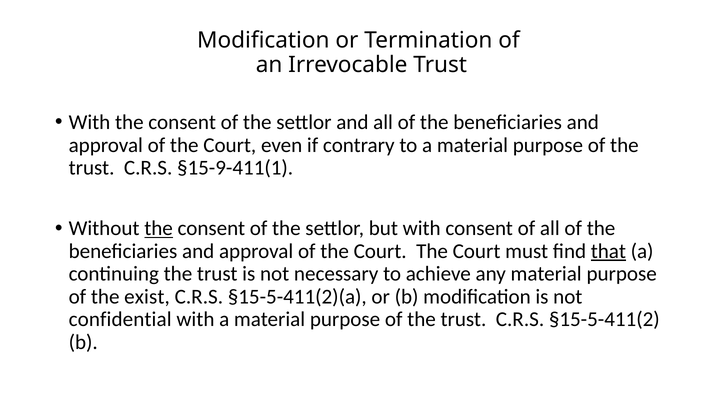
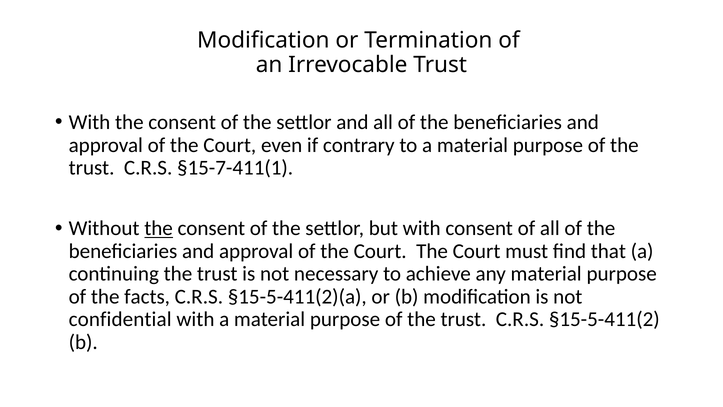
§15-9-411(1: §15-9-411(1 -> §15-7-411(1 (235, 168)
that underline: present -> none (608, 251)
exist: exist -> facts (147, 296)
